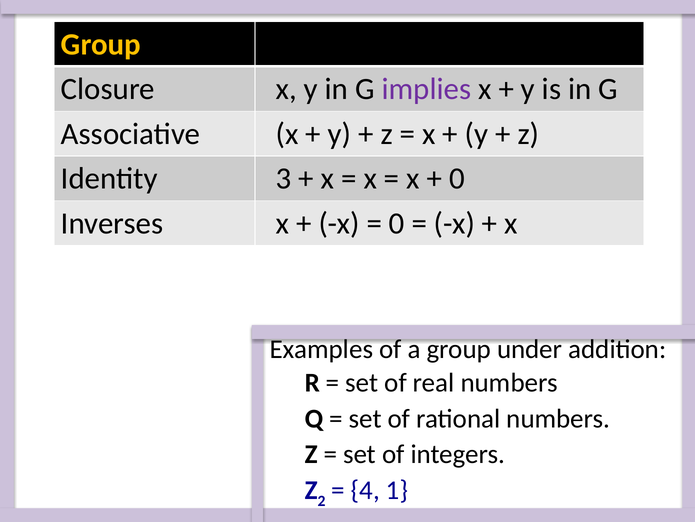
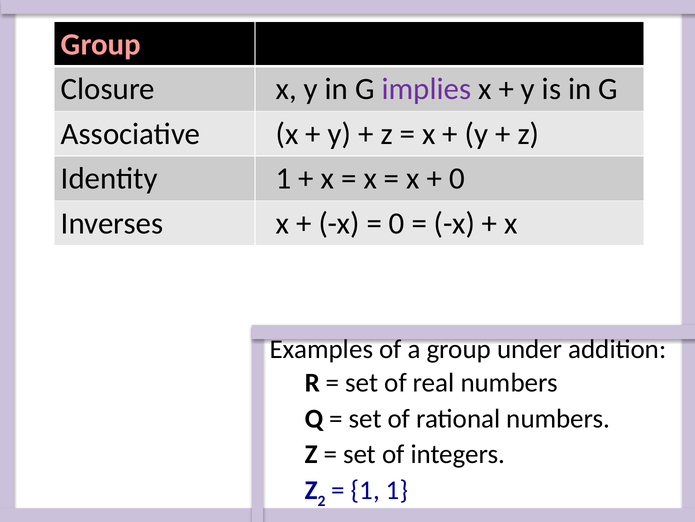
Group colour: yellow -> pink (101, 44)
Identity 3: 3 -> 1 (284, 178)
4: 4 -> 1 (365, 490)
